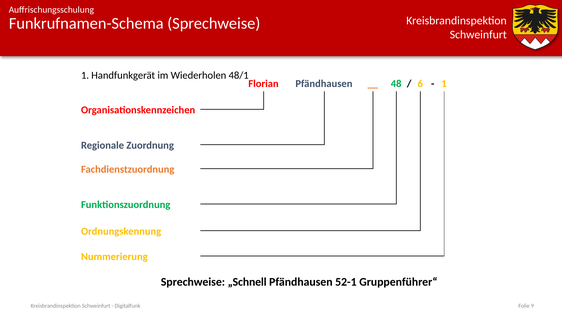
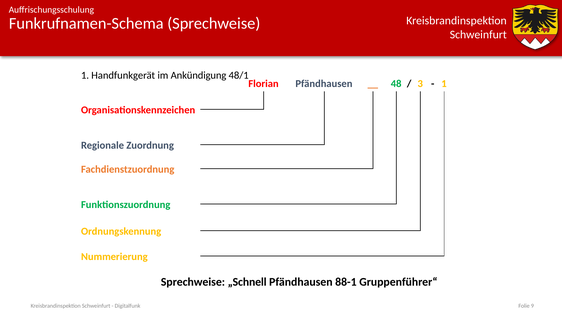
Wiederholen: Wiederholen -> Ankündigung (199, 75)
6: 6 -> 3 (420, 84)
52-1: 52-1 -> 88-1 (346, 282)
